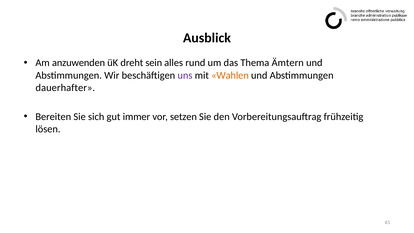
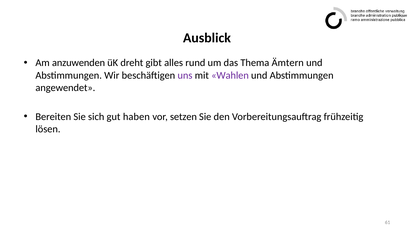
sein: sein -> gibt (154, 63)
Wahlen colour: orange -> purple (230, 75)
dauerhafter: dauerhafter -> angewendet (65, 88)
immer: immer -> haben (136, 117)
